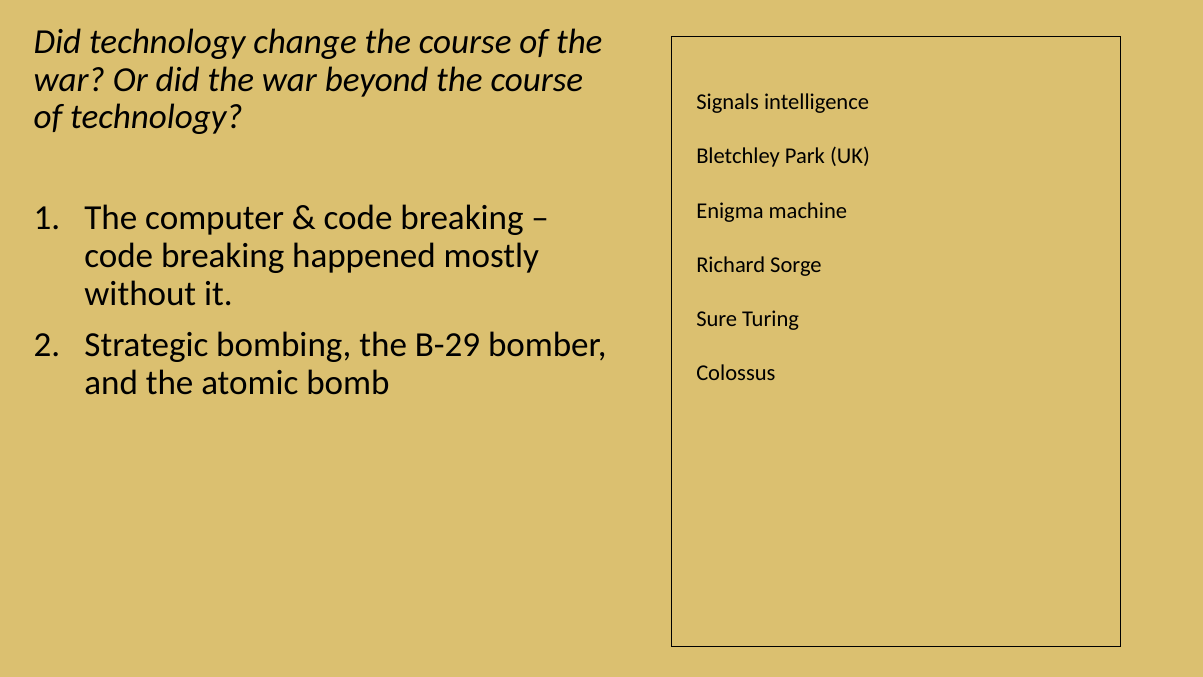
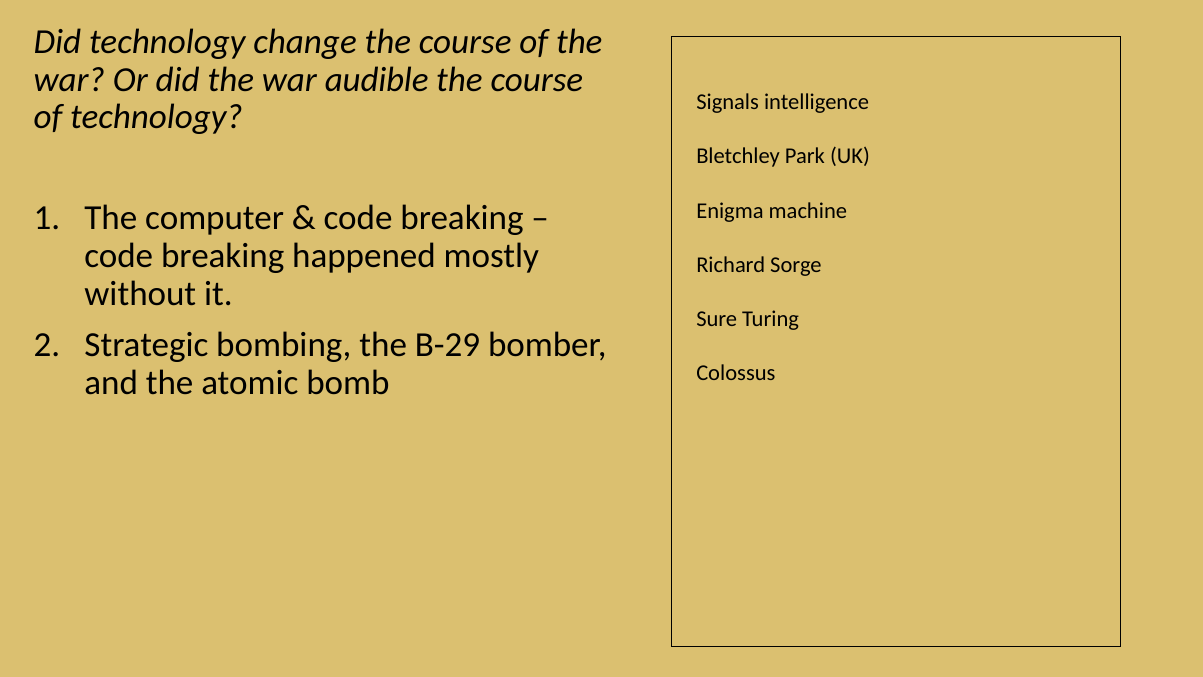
beyond: beyond -> audible (377, 79)
